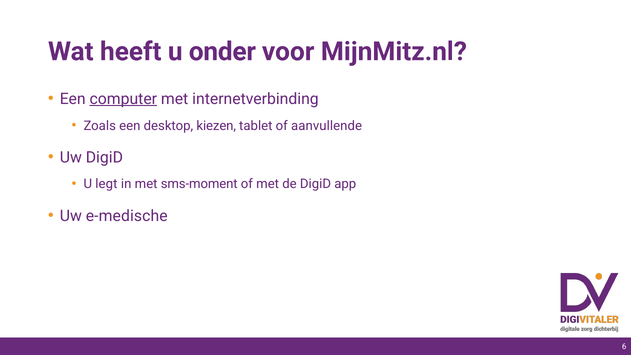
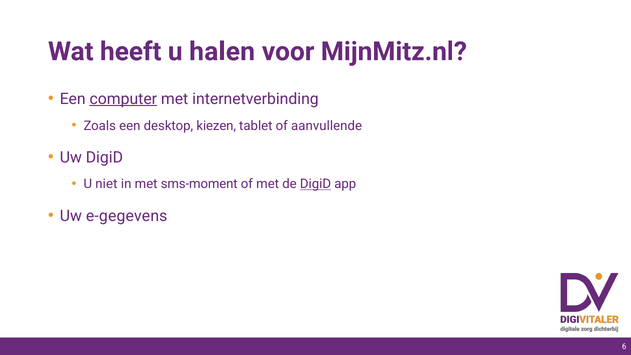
onder: onder -> halen (222, 52)
legt: legt -> niet (106, 184)
DigiD underline: none -> present (315, 184)
e-medische: e-medische -> e-gegevens (127, 216)
